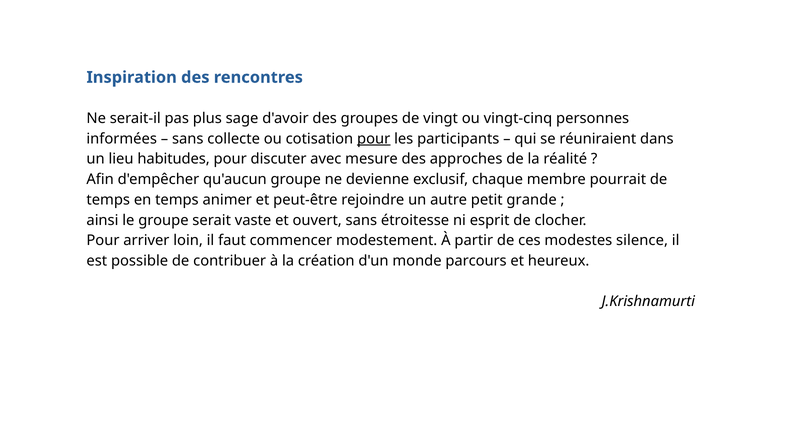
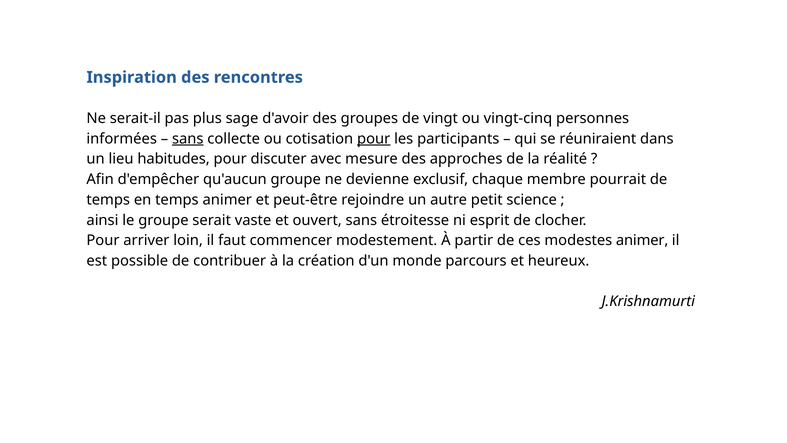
sans underline: none -> present (188, 139)
grande: grande -> science (532, 200)
modestes silence: silence -> animer (642, 240)
